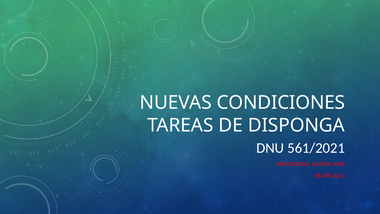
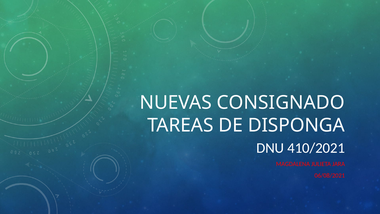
CONDICIONES: CONDICIONES -> CONSIGNADO (281, 102)
561/2021: 561/2021 -> 410/2021 (316, 148)
